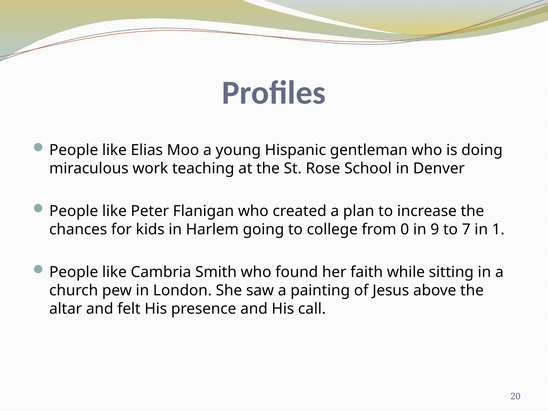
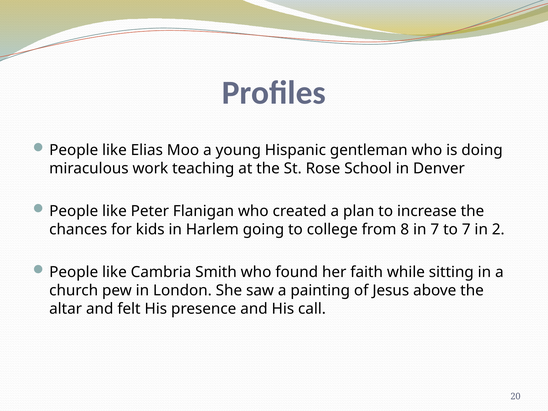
0: 0 -> 8 (405, 230)
in 9: 9 -> 7 (435, 230)
1: 1 -> 2 (498, 230)
